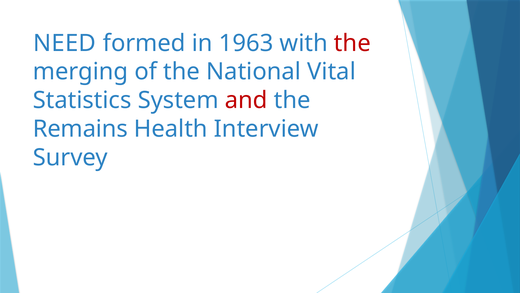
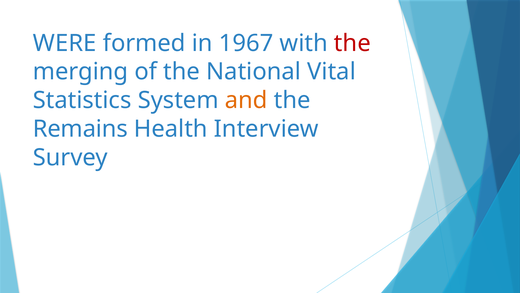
NEED: NEED -> WERE (65, 43)
1963: 1963 -> 1967 (246, 43)
and colour: red -> orange (246, 100)
